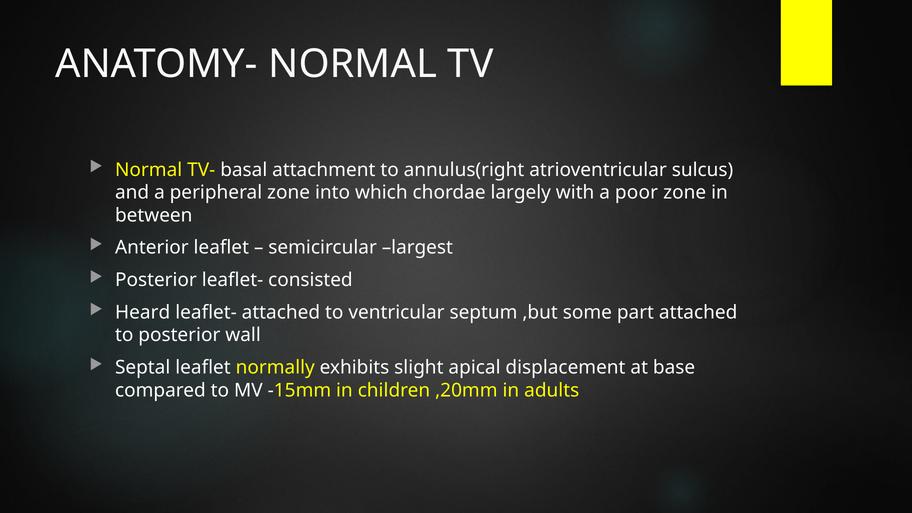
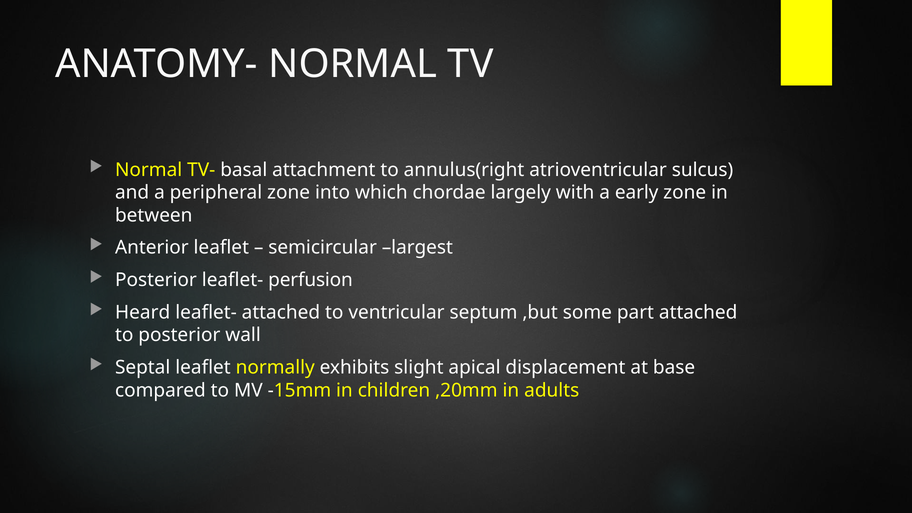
poor: poor -> early (637, 193)
consisted: consisted -> perfusion (311, 280)
